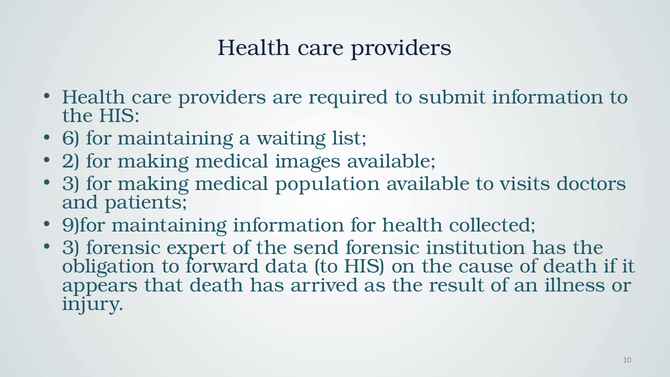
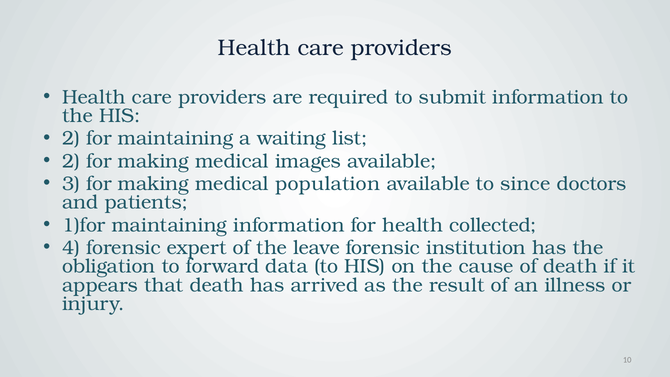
6: 6 -> 2 (71, 138)
visits: visits -> since (525, 184)
9)for: 9)for -> 1)for (84, 225)
3: 3 -> 4 (71, 248)
send: send -> leave (317, 248)
